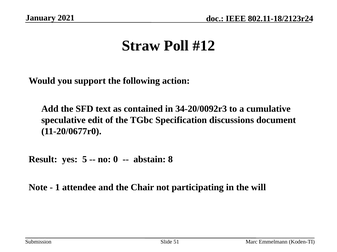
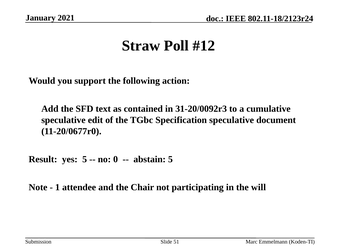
34-20/0092r3: 34-20/0092r3 -> 31-20/0092r3 (201, 109)
Specification discussions: discussions -> speculative (232, 120)
abstain 8: 8 -> 5 (170, 160)
